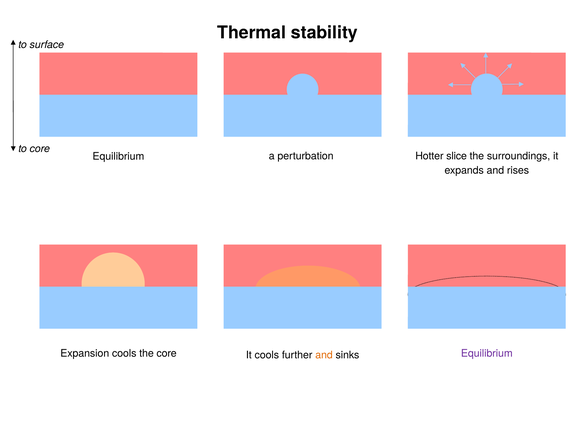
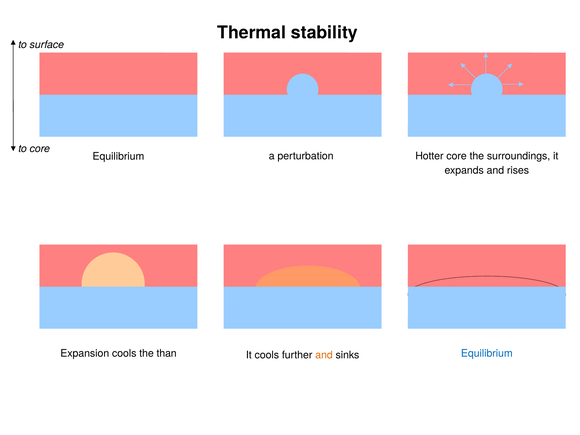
Hotter slice: slice -> core (457, 156)
the core: core -> than (167, 353)
Equilibrium colour: purple -> blue (487, 353)
